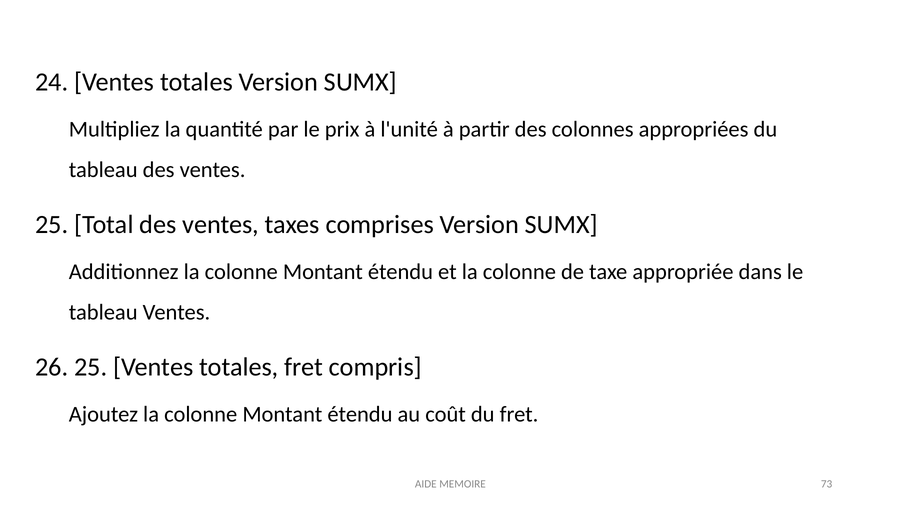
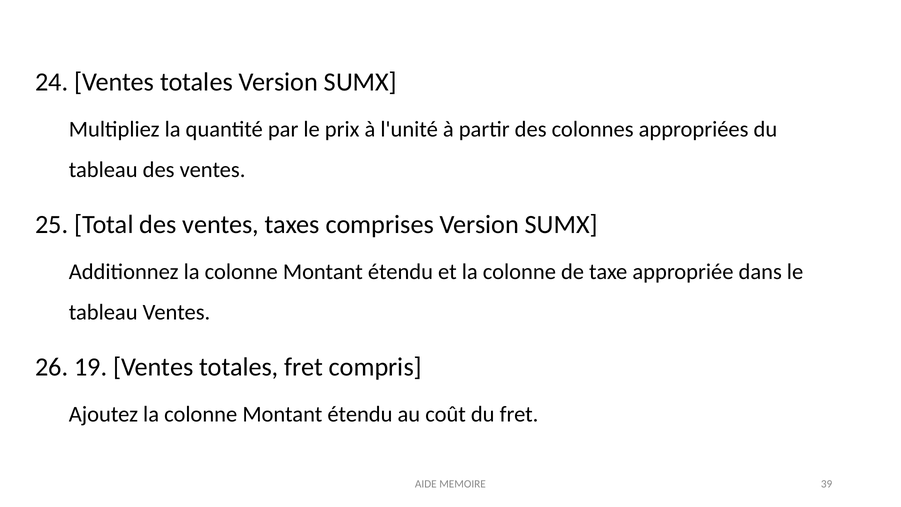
26 25: 25 -> 19 (91, 367)
73: 73 -> 39 (827, 484)
